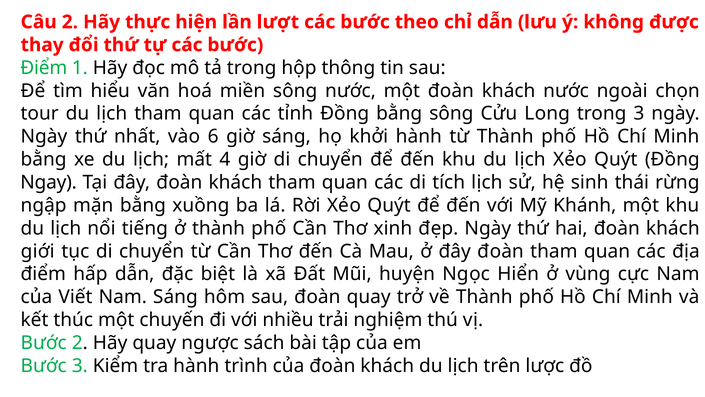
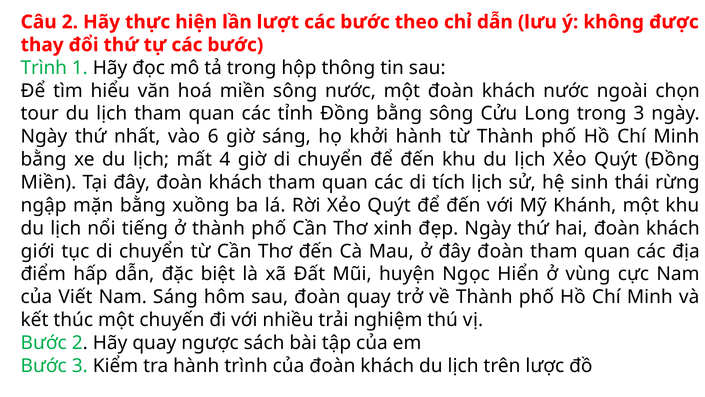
Điểm: Điểm -> Trình (44, 68)
Ngay: Ngay -> Miền (48, 182)
